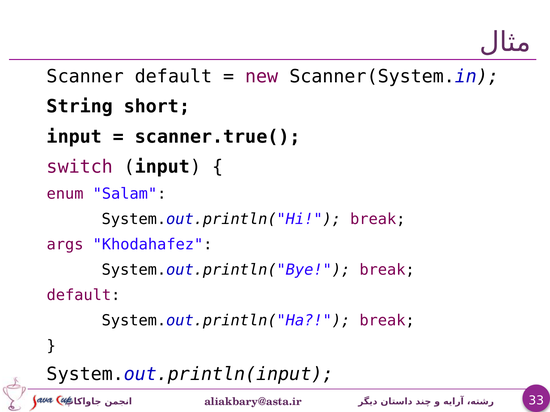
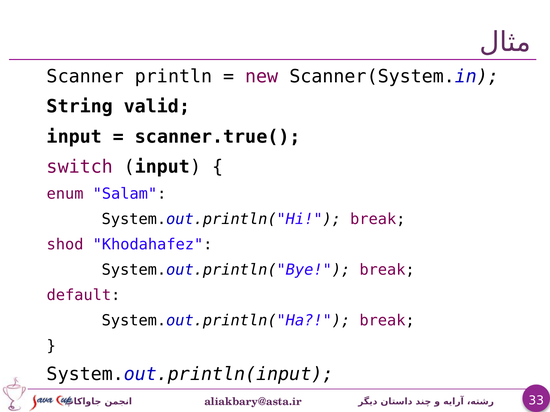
Scanner default: default -> println (174, 77)
short: short -> valid (157, 107)
args: args -> shod (65, 245)
